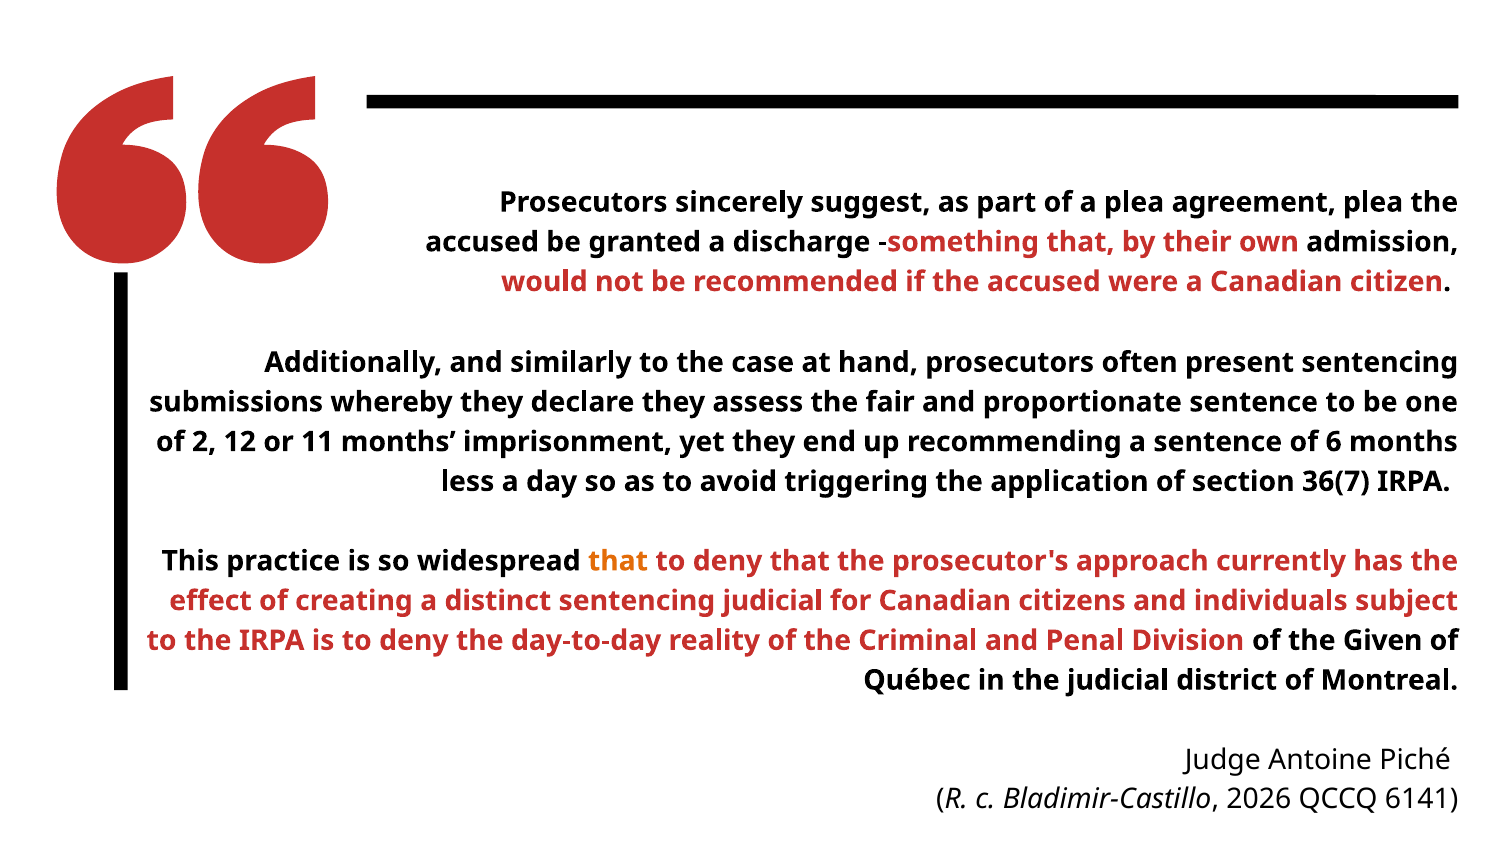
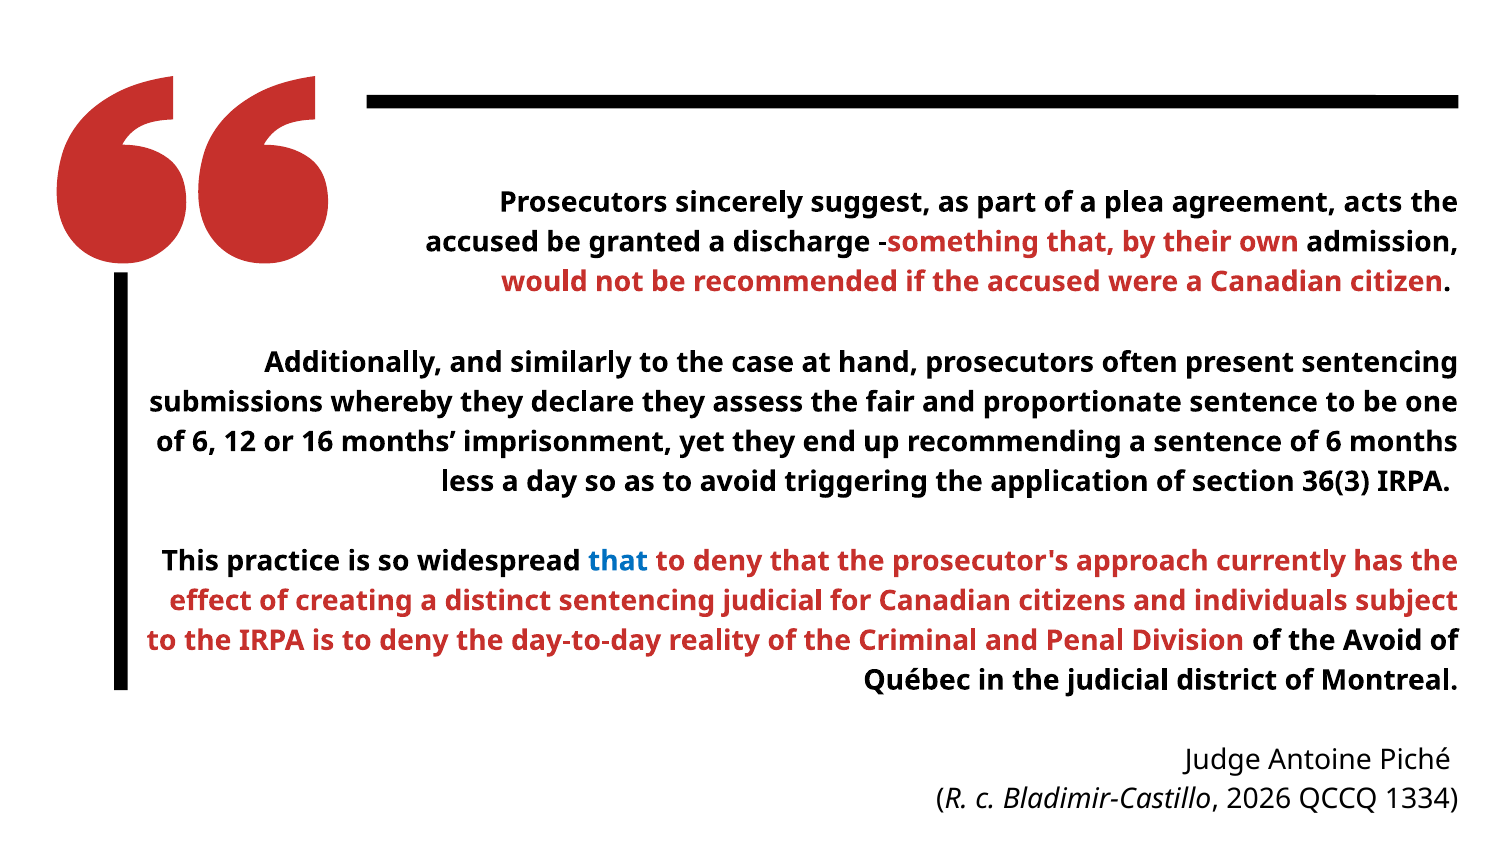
agreement plea: plea -> acts (1373, 202)
2: 2 -> 6 (204, 442)
11: 11 -> 16 (317, 442)
36(7: 36(7 -> 36(3 (1336, 481)
that colour: orange -> blue (618, 561)
the Given: Given -> Avoid (1383, 640)
6141: 6141 -> 1334 (1422, 799)
